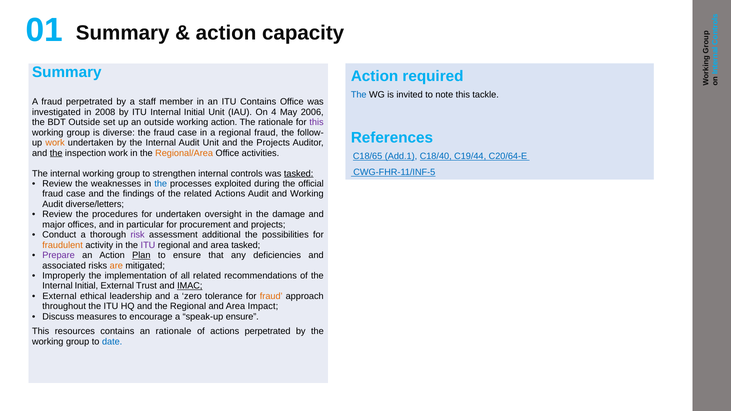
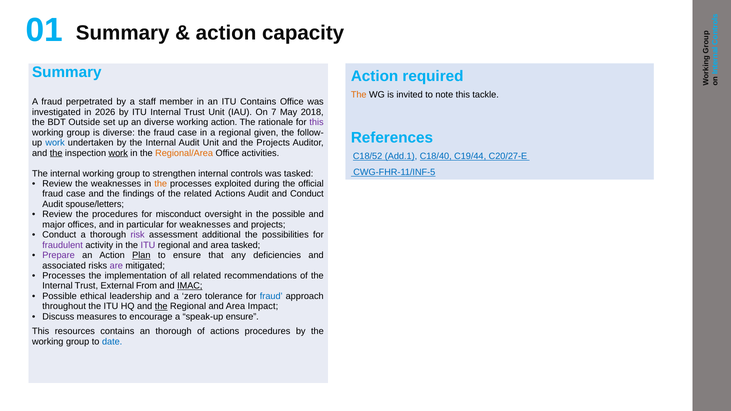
The colour: blue -> orange (359, 95)
2008: 2008 -> 2026 (105, 112)
ITU Internal Initial: Initial -> Trust (194, 112)
4: 4 -> 7 (274, 112)
2006: 2006 -> 2018 (312, 112)
an outside: outside -> diverse (159, 122)
regional fraud: fraud -> given (266, 133)
work colour: orange -> blue (55, 143)
work underline: none -> present (118, 153)
C18/65: C18/65 -> C18/52 (368, 157)
C20/64-E: C20/64-E -> C20/27-E (508, 157)
tasked underline: present -> none (299, 174)
the colour: blue -> orange (161, 184)
and Working: Working -> Conduct (307, 194)
diverse/letters: diverse/letters -> spouse/letters (95, 204)
for undertaken: undertaken -> misconduct (178, 214)
the damage: damage -> possible (289, 214)
for procurement: procurement -> weaknesses (205, 225)
fraudulent colour: orange -> purple (63, 245)
are colour: orange -> purple (116, 266)
Improperly: Improperly -> Processes (64, 276)
Initial: Initial -> Trust (86, 286)
Trust: Trust -> From (147, 286)
External: External -> Possible (60, 296)
fraud colour: orange -> blue (271, 296)
the underline: none -> present (161, 307)
an rationale: rationale -> thorough (174, 332)
actions perpetrated: perpetrated -> procedures (268, 332)
